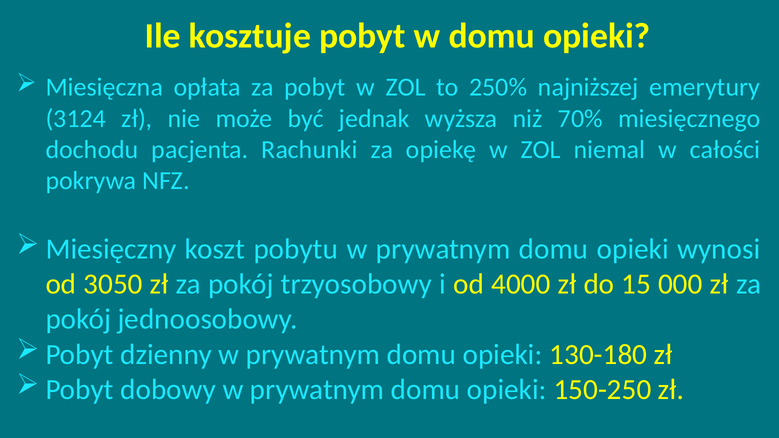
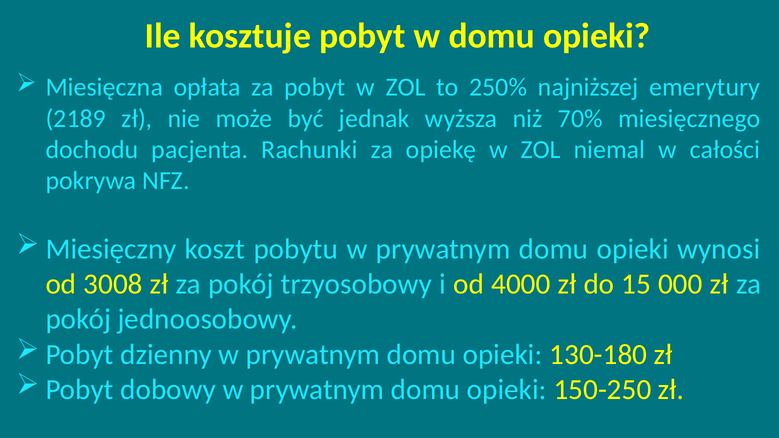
3124: 3124 -> 2189 (76, 119)
3050: 3050 -> 3008 (113, 284)
